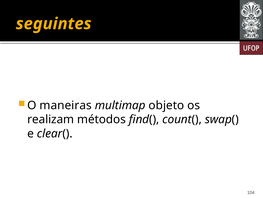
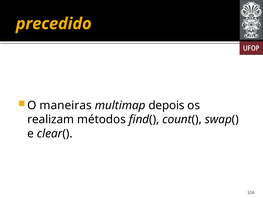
seguintes: seguintes -> precedido (54, 24)
objeto: objeto -> depois (166, 105)
